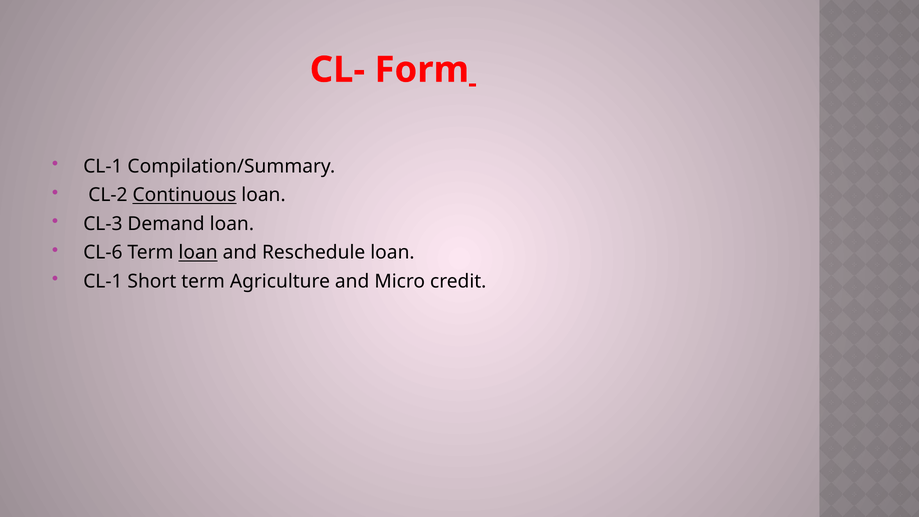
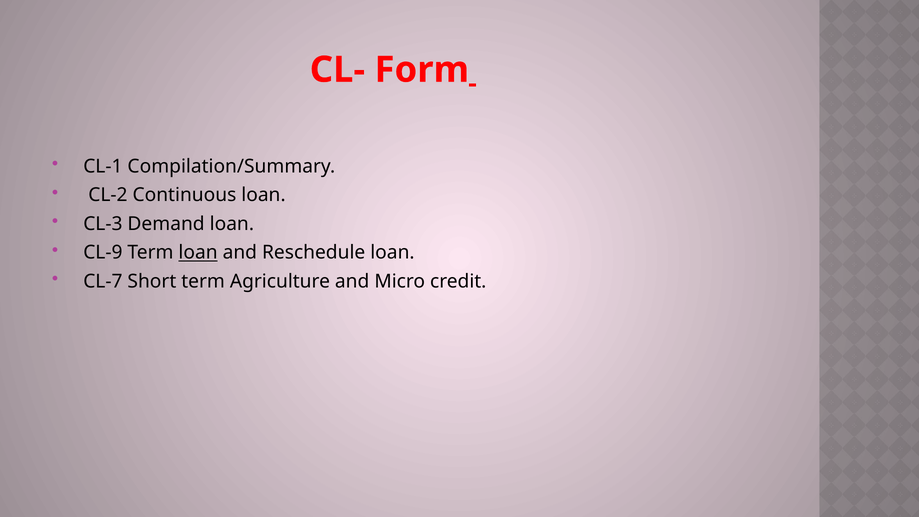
Continuous underline: present -> none (184, 195)
CL-6: CL-6 -> CL-9 (103, 253)
CL-1: CL-1 -> CL-7 (103, 281)
